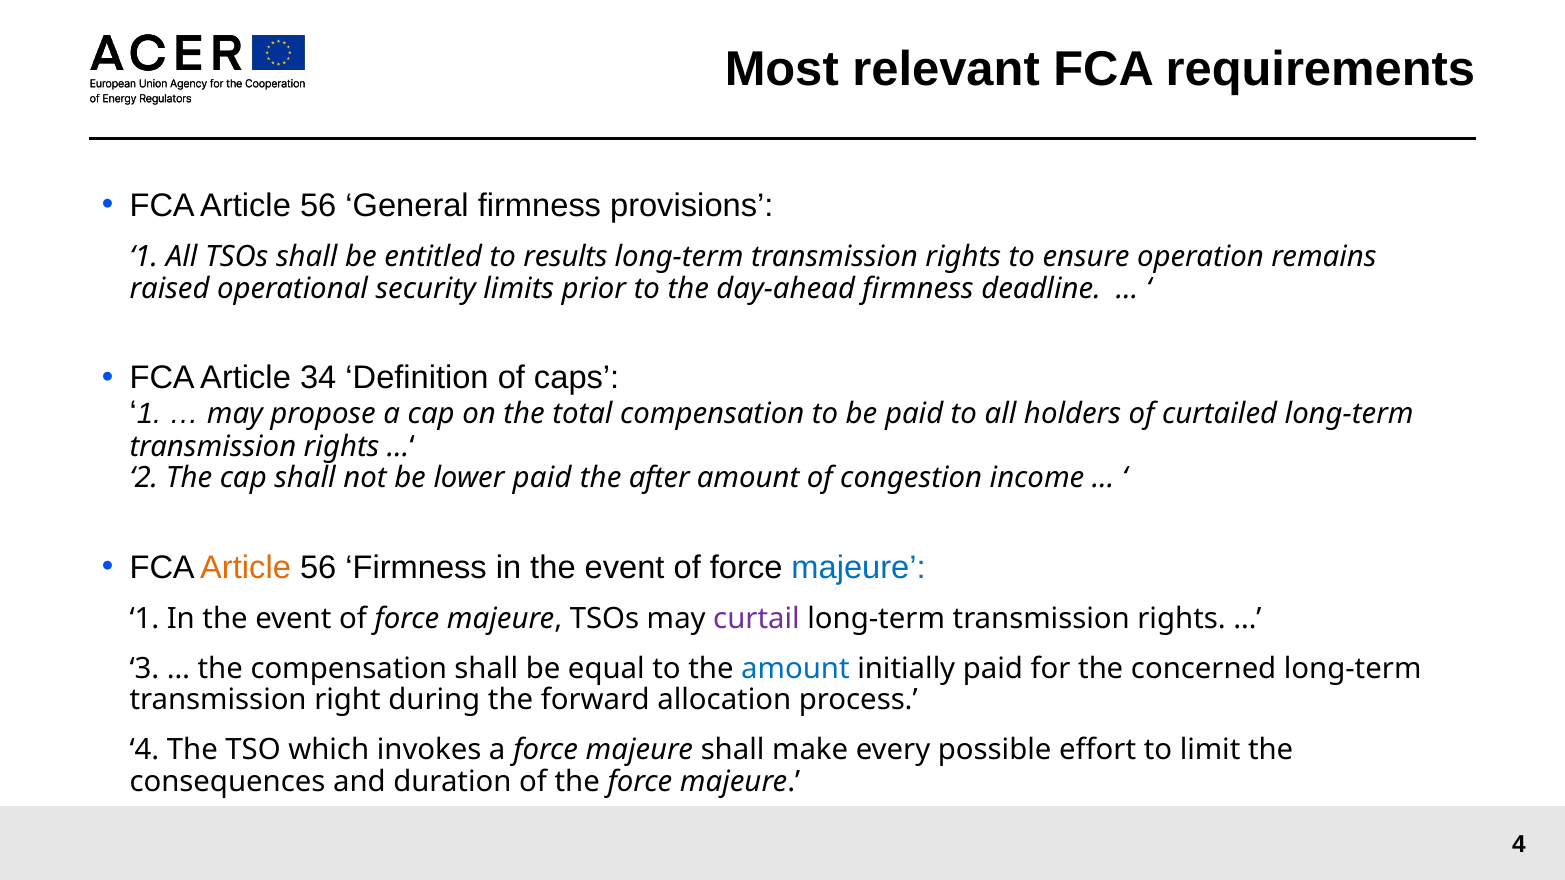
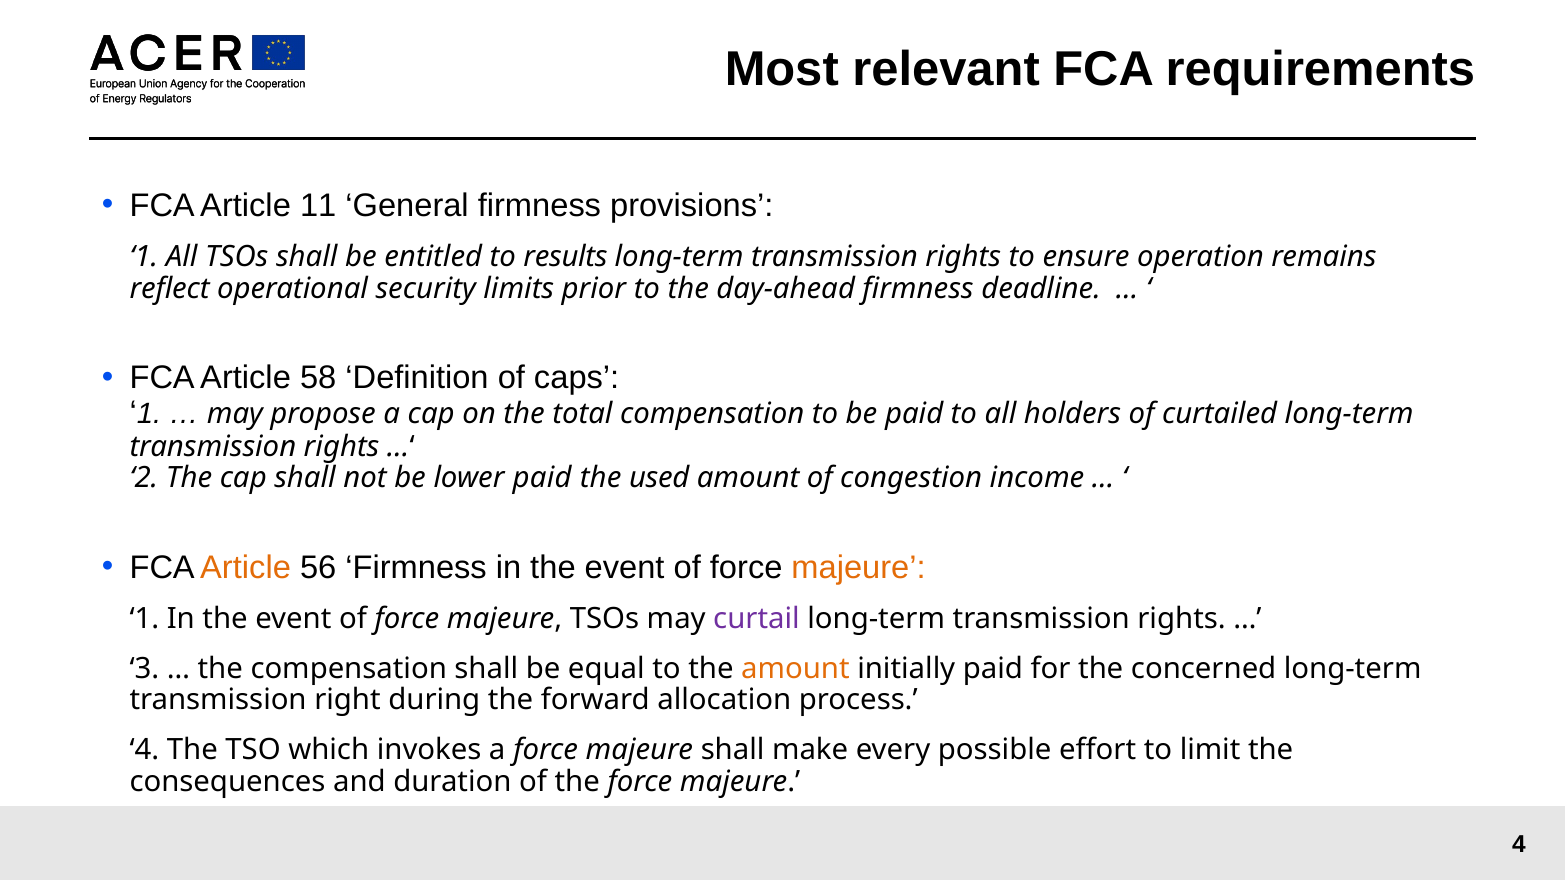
56: 56 -> 11 (318, 206)
raised: raised -> reflect (170, 289)
34: 34 -> 58 (318, 378)
after: after -> used (659, 478)
majeure colour: blue -> orange (859, 568)
amount colour: blue -> orange (795, 669)
